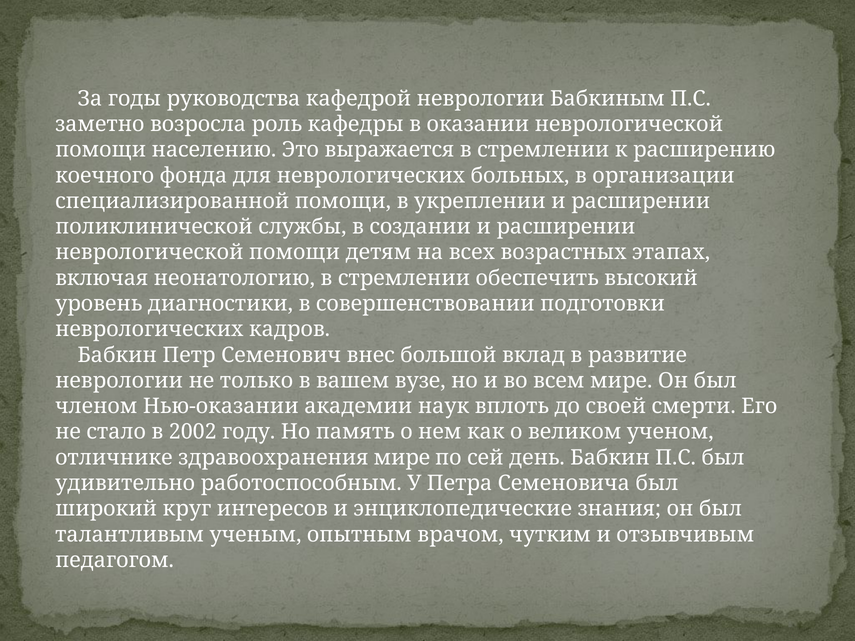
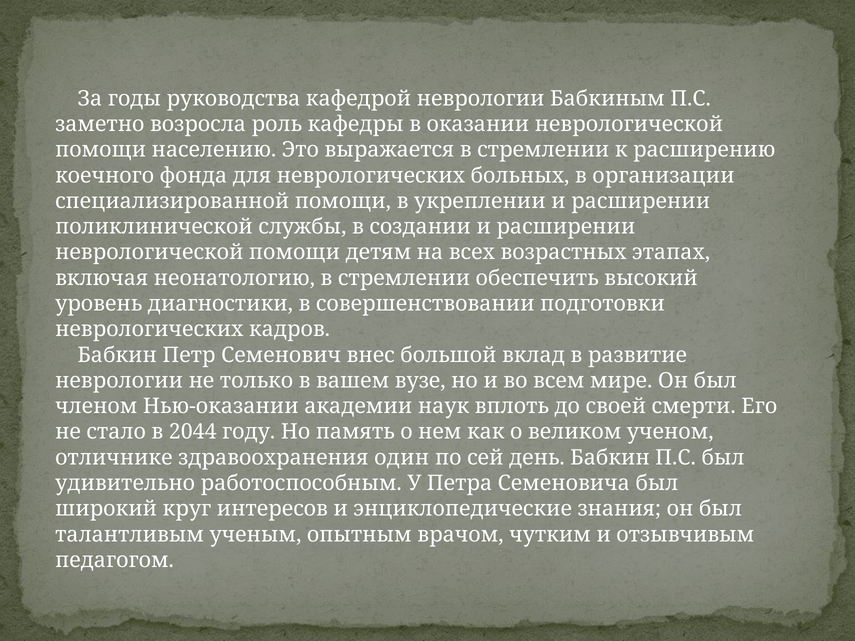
2002: 2002 -> 2044 (193, 432)
здравоохранения мире: мире -> один (402, 458)
